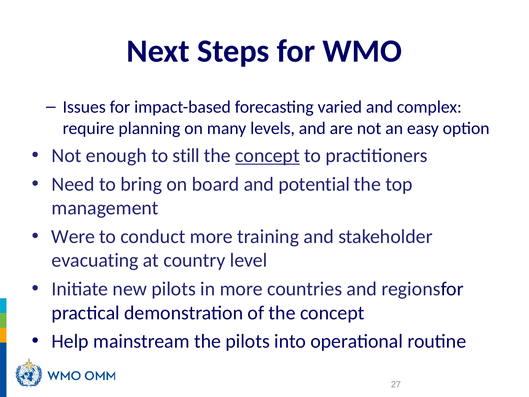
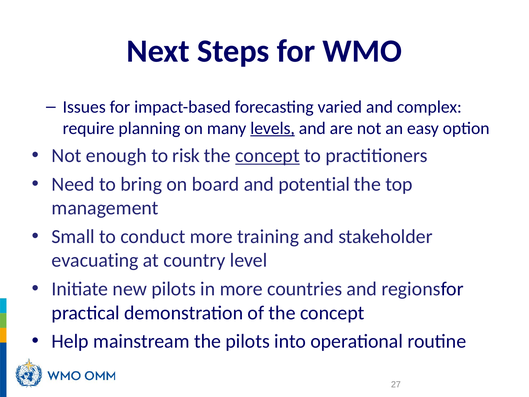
levels underline: none -> present (273, 128)
still: still -> risk (186, 156)
Were: Were -> Small (73, 236)
